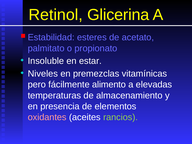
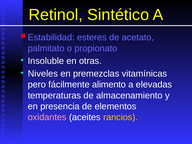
Glicerina: Glicerina -> Sintético (118, 15)
estar: estar -> otras (90, 61)
rancios colour: light green -> yellow (121, 117)
